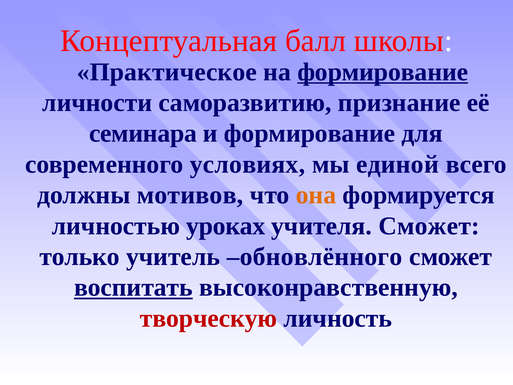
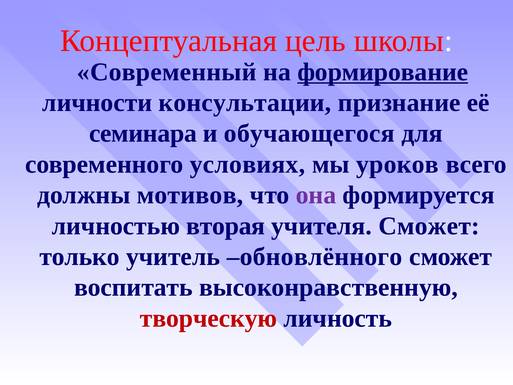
балл: балл -> цель (315, 41)
Практическое: Практическое -> Современный (167, 72)
саморазвитию: саморазвитию -> консультации (245, 103)
и формирование: формирование -> обучающегося (309, 133)
единой: единой -> уроков (397, 164)
она colour: orange -> purple (316, 195)
уроках: уроках -> вторая (226, 226)
воспитать underline: present -> none (133, 287)
